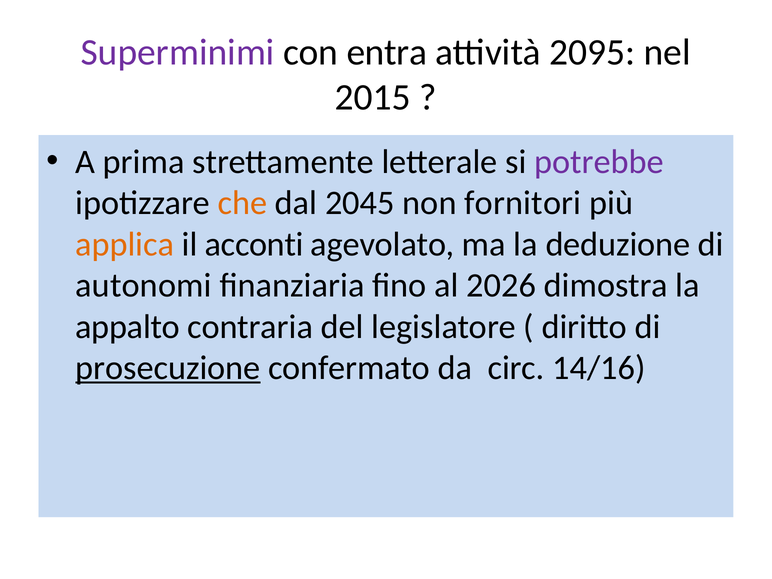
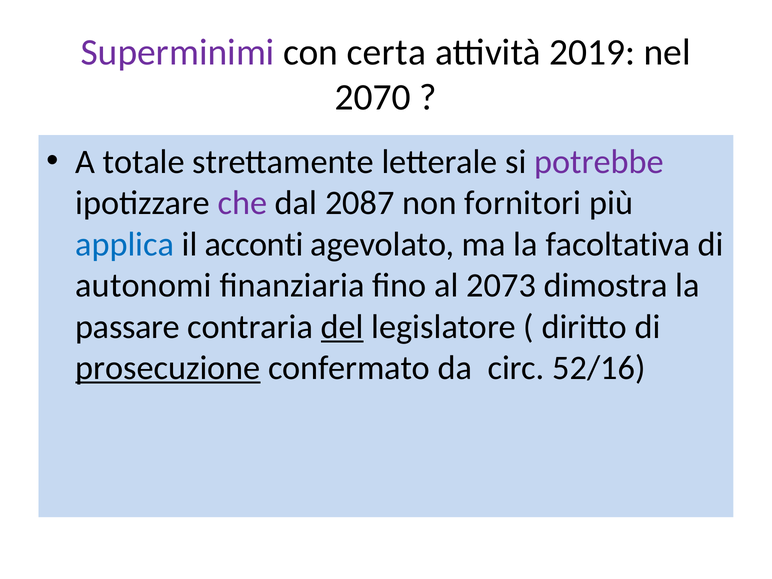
entra: entra -> certa (386, 52)
2095: 2095 -> 2019 (592, 52)
2015: 2015 -> 2070 (373, 97)
prima: prima -> totale (144, 162)
che colour: orange -> purple (242, 203)
2045: 2045 -> 2087 (360, 203)
applica colour: orange -> blue (125, 244)
deduzione: deduzione -> facoltativa (618, 244)
2026: 2026 -> 2073 (501, 286)
appalto: appalto -> passare (128, 327)
del underline: none -> present (342, 327)
14/16: 14/16 -> 52/16 (599, 368)
